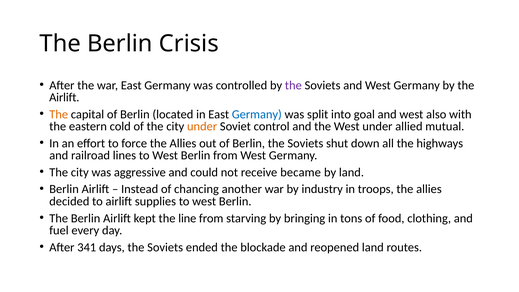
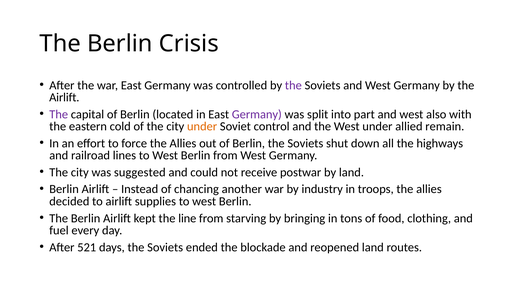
The colour: orange -> purple (59, 114)
Germany colour: blue -> purple (257, 114)
goal: goal -> part (364, 114)
mutual: mutual -> remain (445, 126)
aggressive: aggressive -> suggested (140, 172)
became: became -> postwar (301, 172)
341: 341 -> 521 (87, 247)
